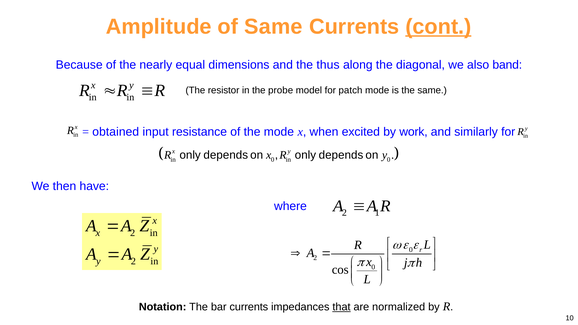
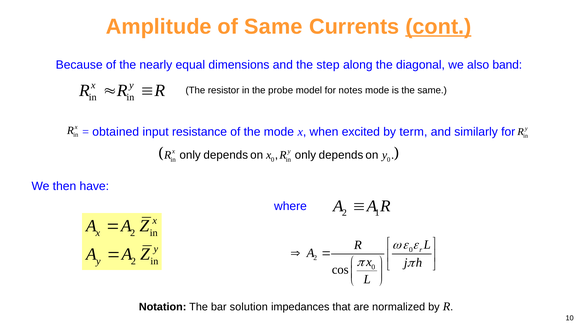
thus: thus -> step (328, 65)
patch: patch -> notes (350, 90)
work: work -> term (413, 132)
bar currents: currents -> solution (249, 307)
that underline: present -> none (342, 307)
